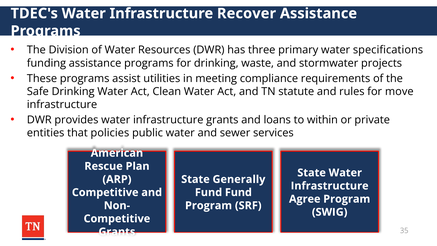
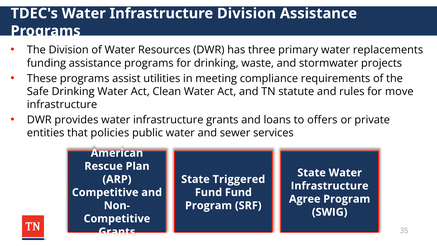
Infrastructure Recover: Recover -> Division (246, 13)
specifications: specifications -> replacements (388, 50)
within: within -> offers (322, 120)
Generally: Generally -> Triggered (239, 179)
